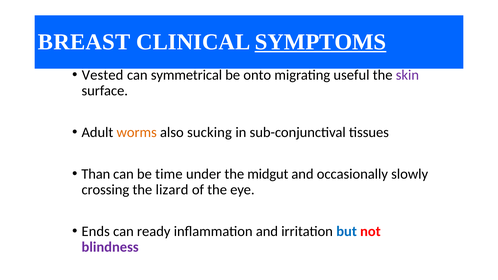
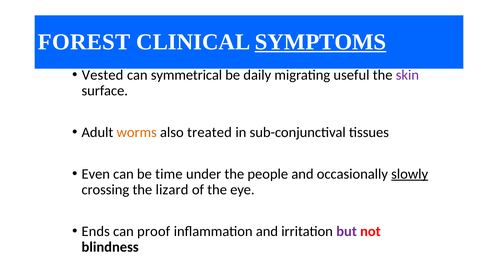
BREAST: BREAST -> FOREST (84, 42)
onto: onto -> daily (257, 75)
sucking: sucking -> treated (209, 132)
Than: Than -> Even (96, 174)
midgut: midgut -> people (268, 174)
slowly underline: none -> present (410, 174)
ready: ready -> proof (154, 231)
but colour: blue -> purple (347, 231)
blindness colour: purple -> black (110, 247)
